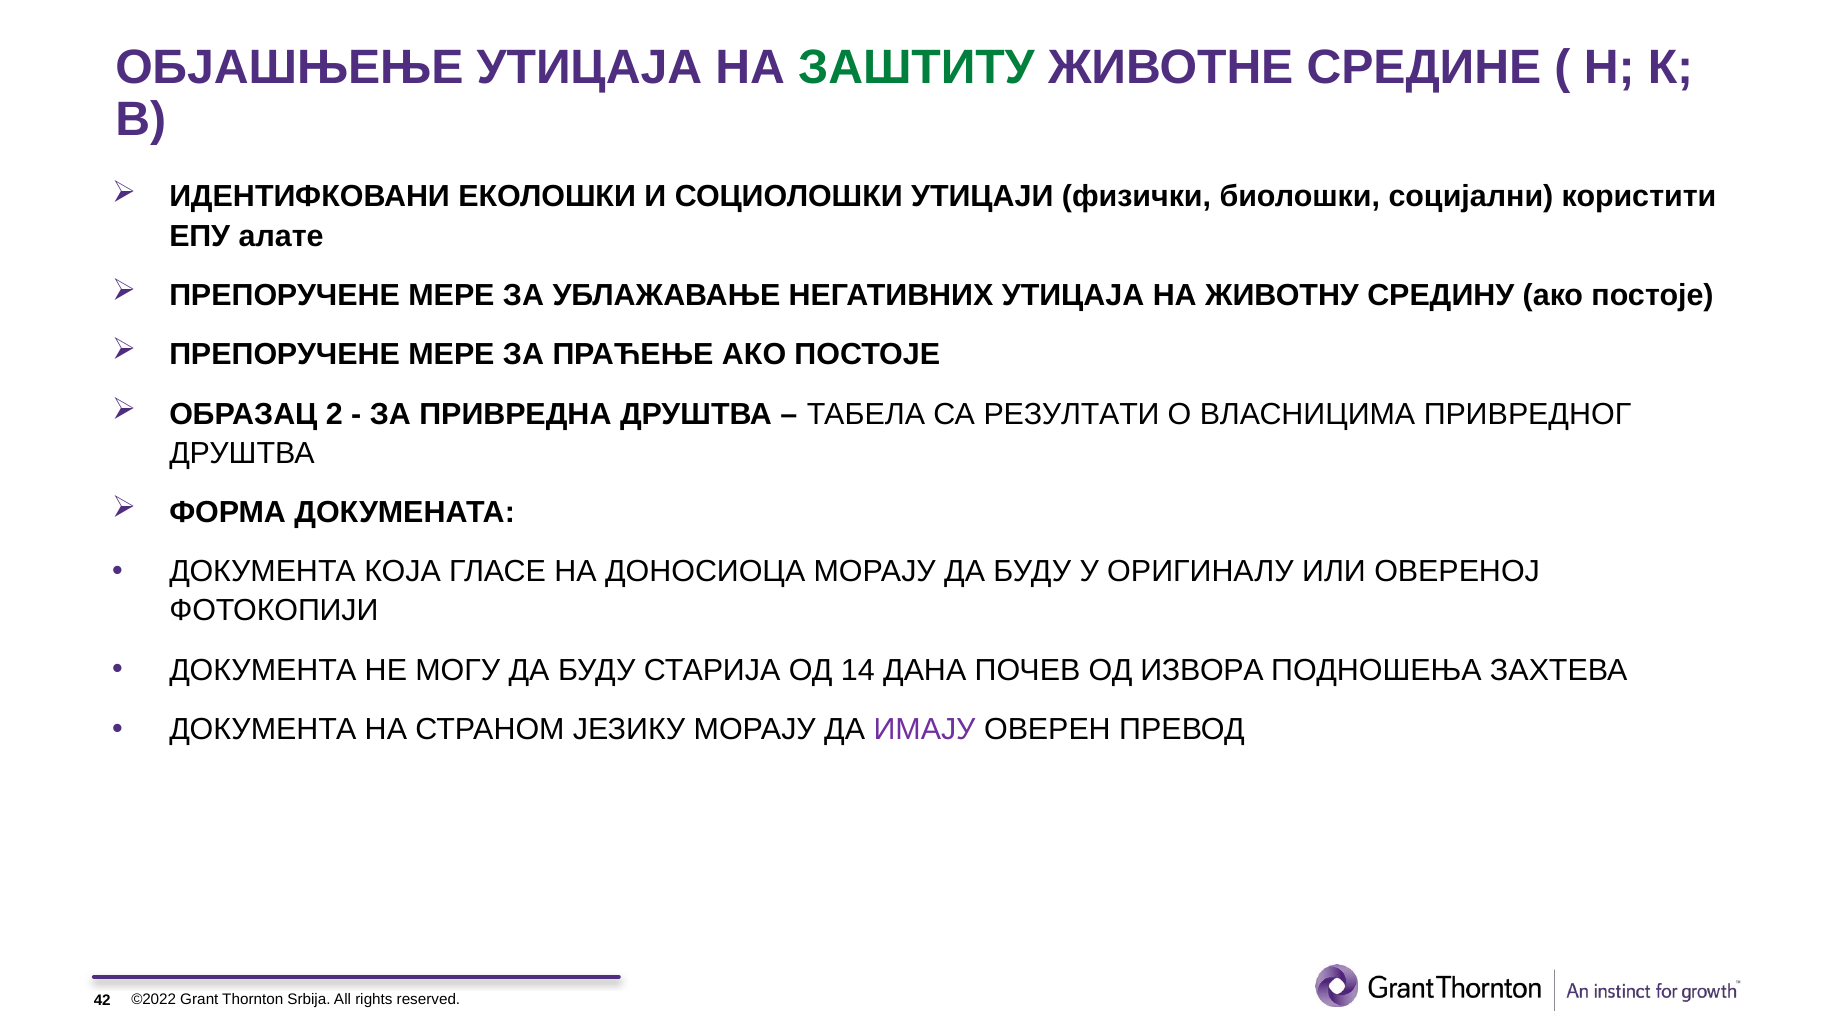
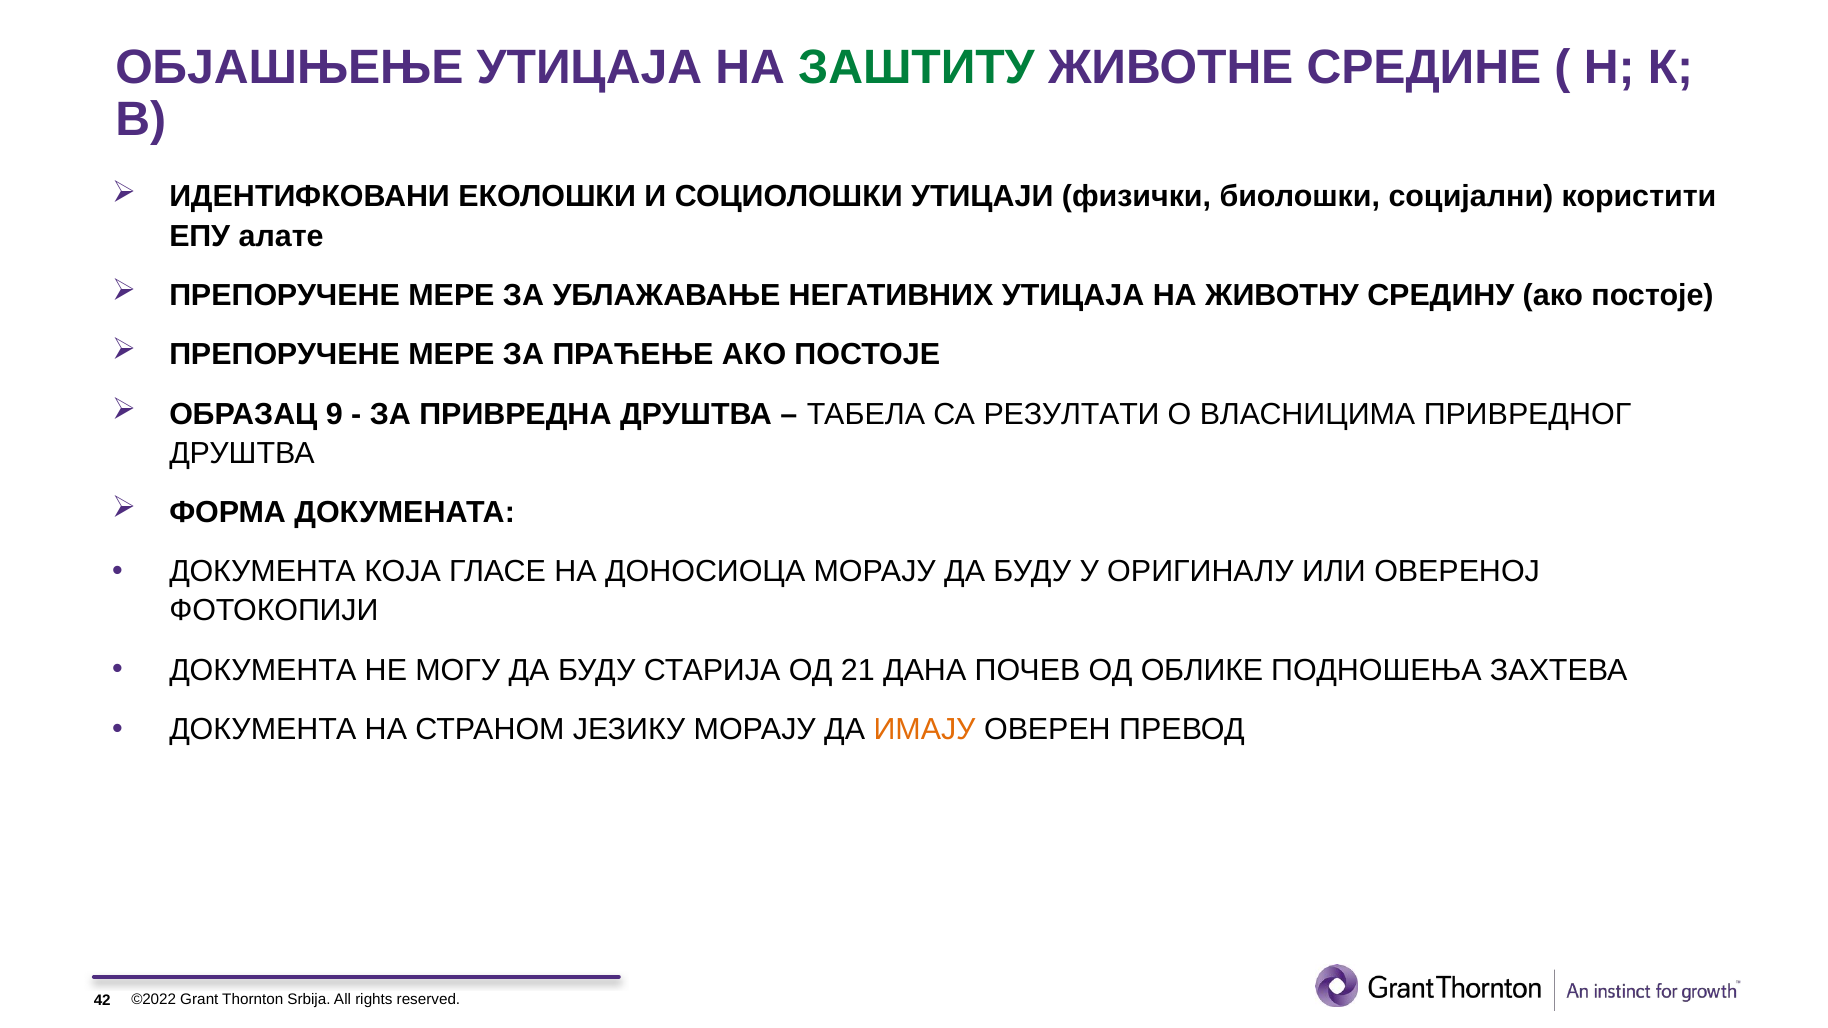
2: 2 -> 9 (334, 414)
14: 14 -> 21 (858, 670)
ИЗВОРА: ИЗВОРА -> ОБЛИКЕ (1202, 670)
ИМАЈУ colour: purple -> orange (925, 730)
